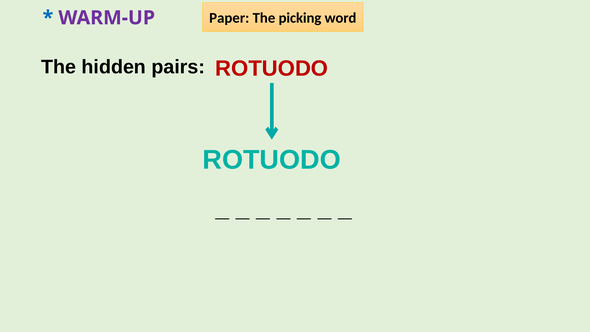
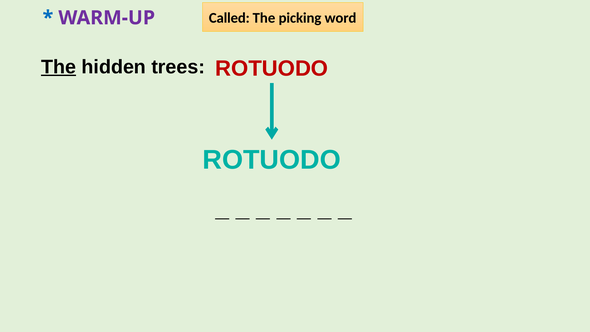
Paper: Paper -> Called (229, 18)
The underline: none -> present (59, 67)
pairs: pairs -> trees (178, 67)
